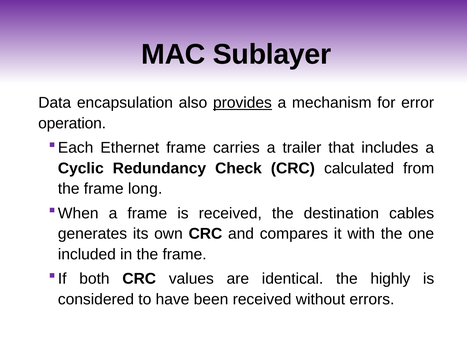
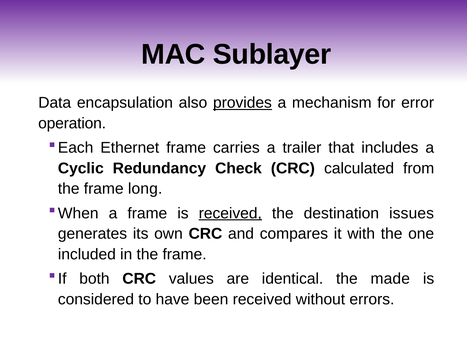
received underline: none -> present (230, 213)
cables: cables -> issues (412, 213)
highly: highly -> made (390, 279)
